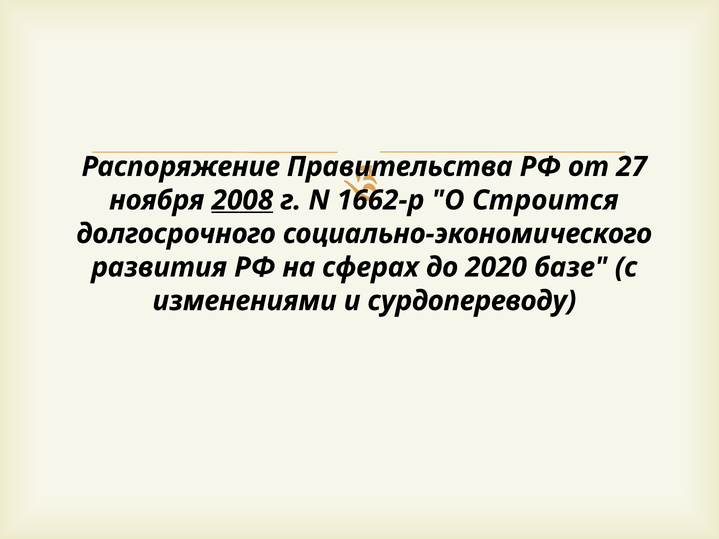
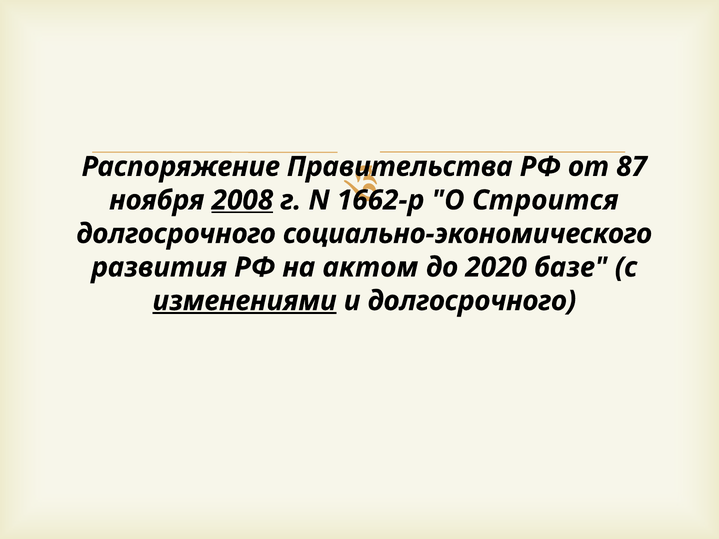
27: 27 -> 87 (632, 167)
сферах: сферах -> актом (370, 267)
изменениями underline: none -> present (245, 301)
и сурдопереводу: сурдопереводу -> долгосрочного (472, 301)
